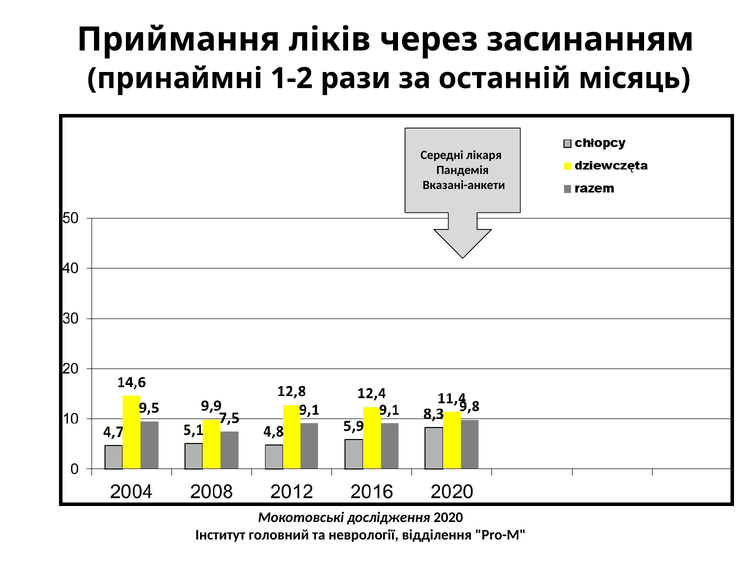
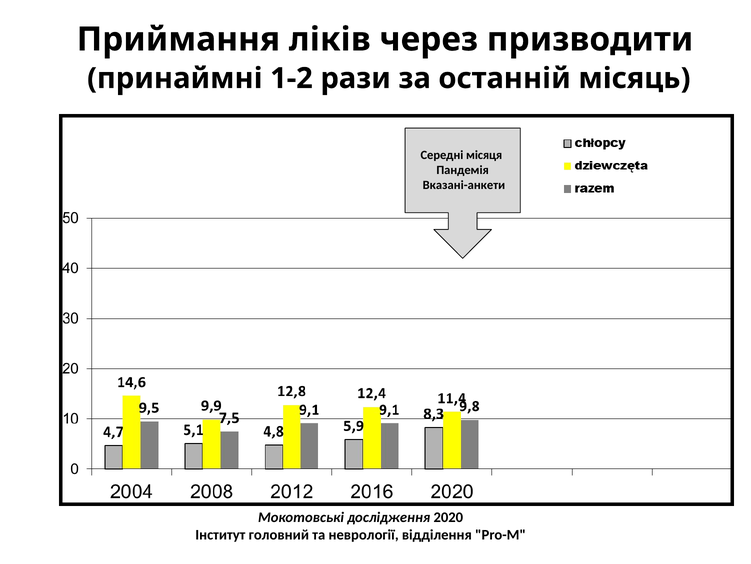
засинанням: засинанням -> призводити (590, 39)
лікаря: лікаря -> місяця (484, 155)
